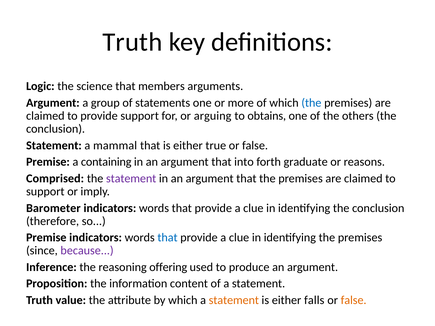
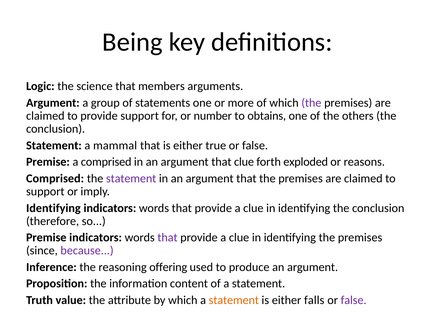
Truth: Truth -> Being (132, 42)
the colour: blue -> purple (311, 103)
arguing: arguing -> number (213, 116)
a containing: containing -> comprised (106, 162)
that into: into -> clue (244, 162)
graduate: graduate -> exploded (306, 162)
Barometer: Barometer -> Identifying (53, 208)
that colour: blue -> purple (168, 238)
false colour: orange -> purple (354, 300)
